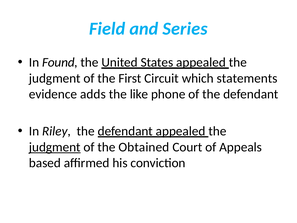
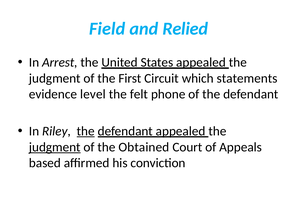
Series: Series -> Relied (185, 29)
Found: Found -> Arrest (60, 62)
adds: adds -> level (93, 94)
like: like -> felt (139, 94)
the underline: none -> present (86, 131)
